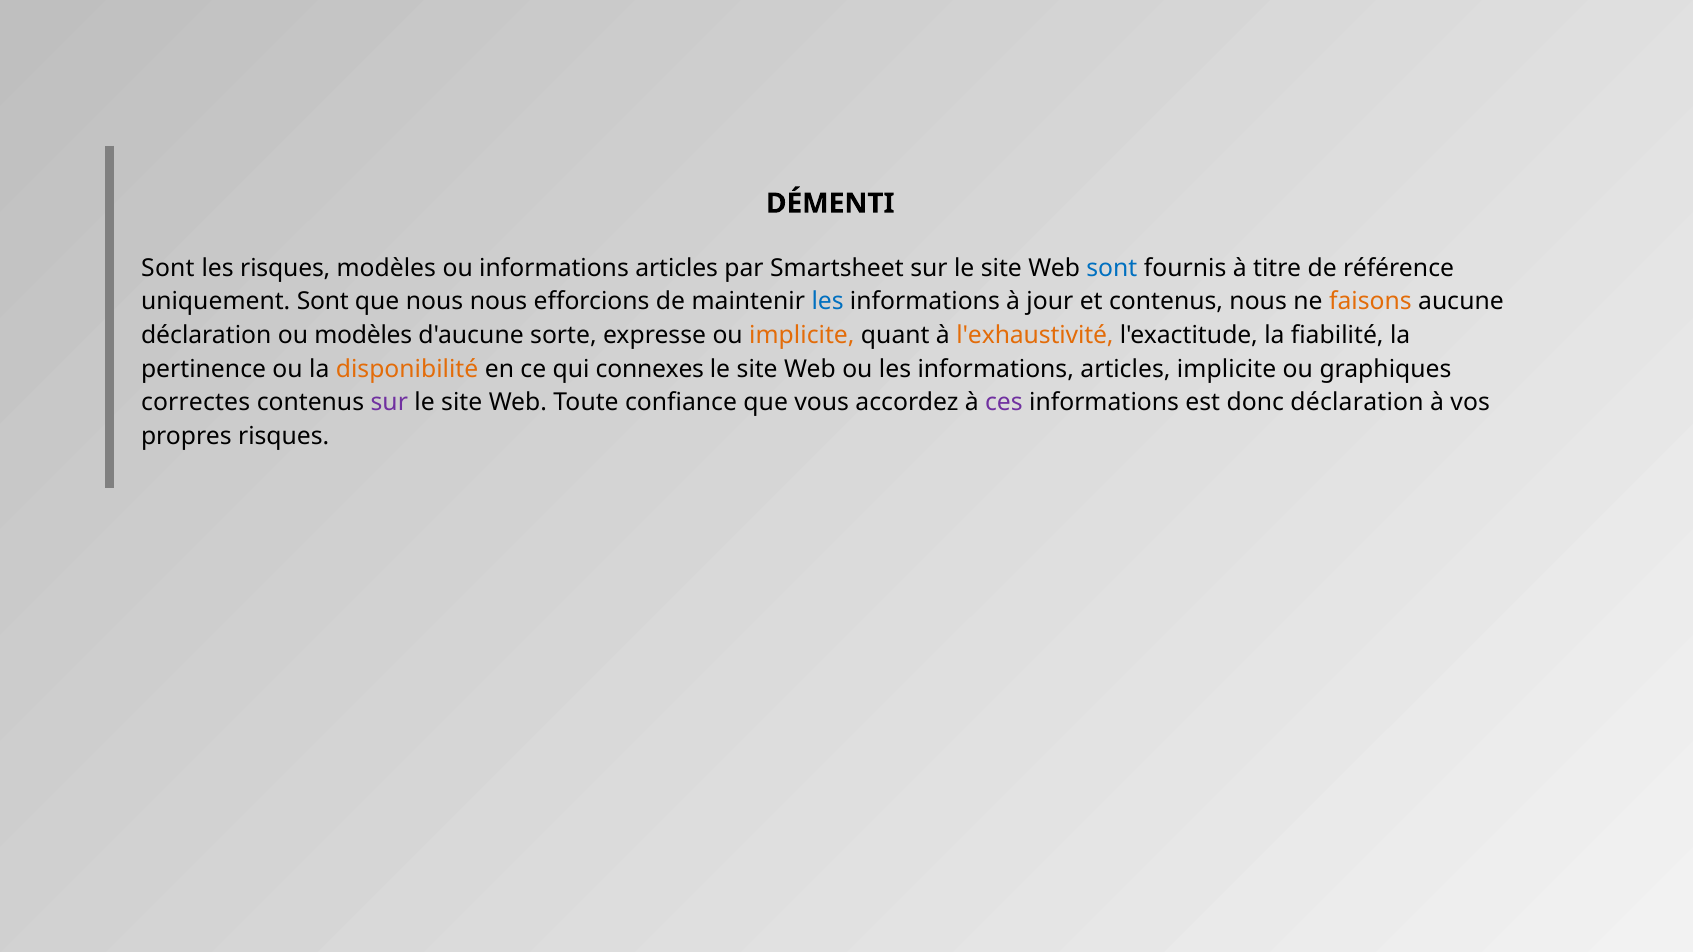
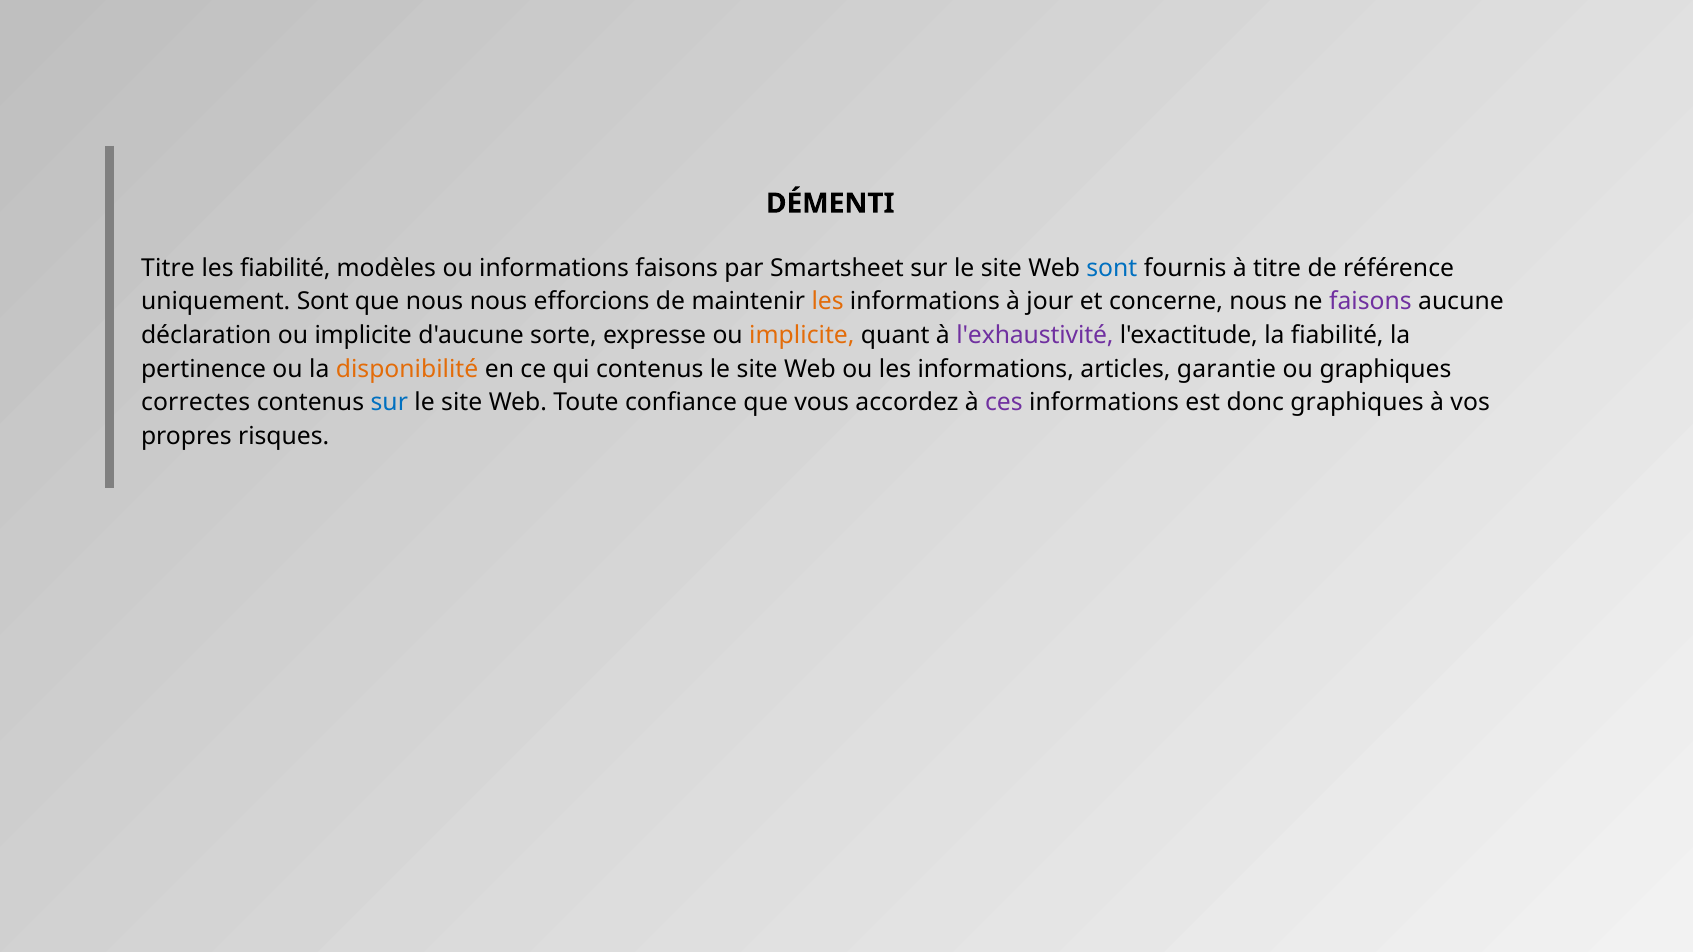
Sont: Sont -> Titre (168, 268)
les risques: risques -> fiabilité (285, 268)
ou informations articles: articles -> faisons (677, 268)
les colour: blue -> orange (828, 302)
et contenus: contenus -> concerne (1166, 302)
faisons colour: orange -> purple (1370, 302)
déclaration ou modèles: modèles -> implicite (363, 335)
l'exhaustivité colour: orange -> purple (1035, 335)
qui connexes: connexes -> contenus (650, 369)
articles implicite: implicite -> garantie (1226, 369)
sur colour: purple -> blue (389, 403)
donc déclaration: déclaration -> graphiques (1357, 403)
